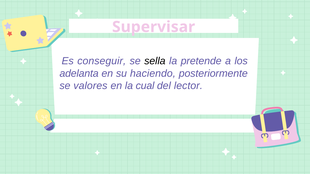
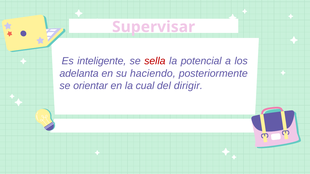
conseguir: conseguir -> inteligente (102, 61)
sella colour: black -> red (155, 61)
pretende: pretende -> potencial (201, 61)
valores: valores -> orientar (91, 86)
lector: lector -> dirigir (188, 86)
